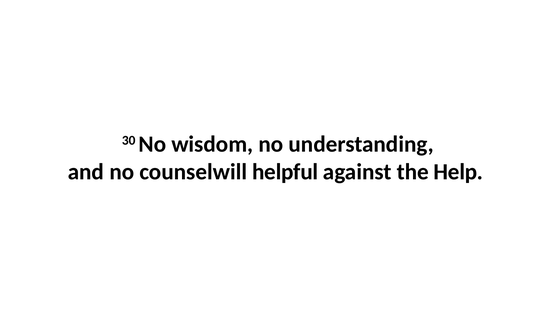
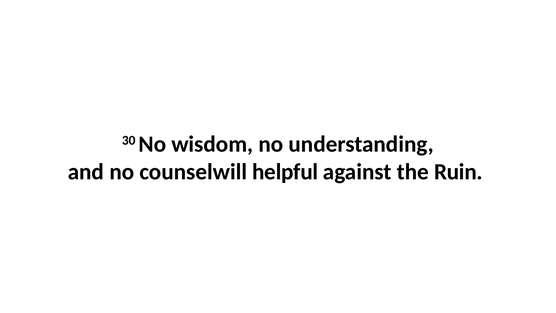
Help: Help -> Ruin (458, 172)
